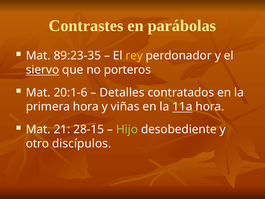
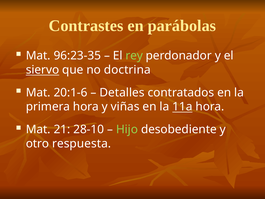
89:23-35: 89:23-35 -> 96:23-35 (77, 56)
rey colour: yellow -> light green (134, 56)
porteros: porteros -> doctrina (127, 70)
28-15: 28-15 -> 28-10 (89, 129)
discípulos: discípulos -> respuesta (82, 143)
